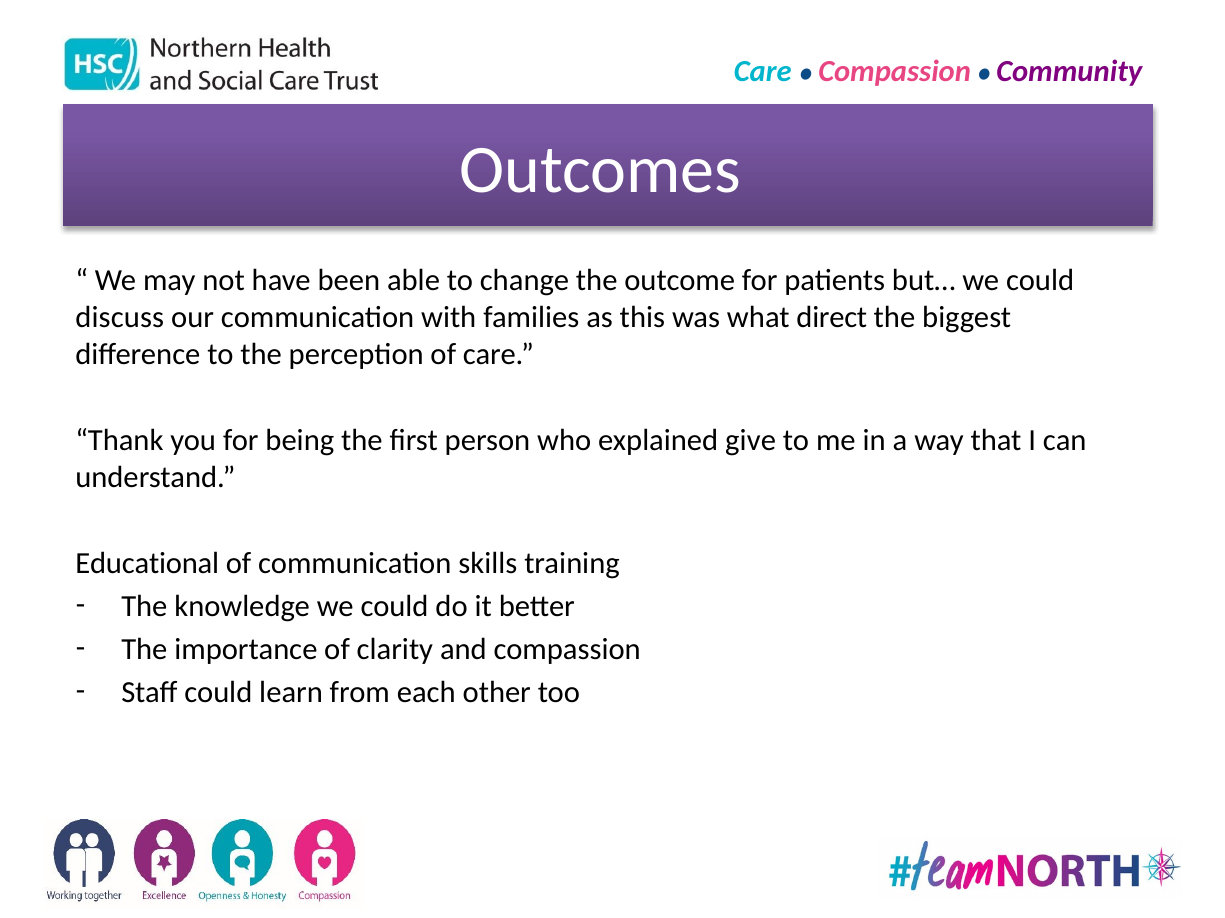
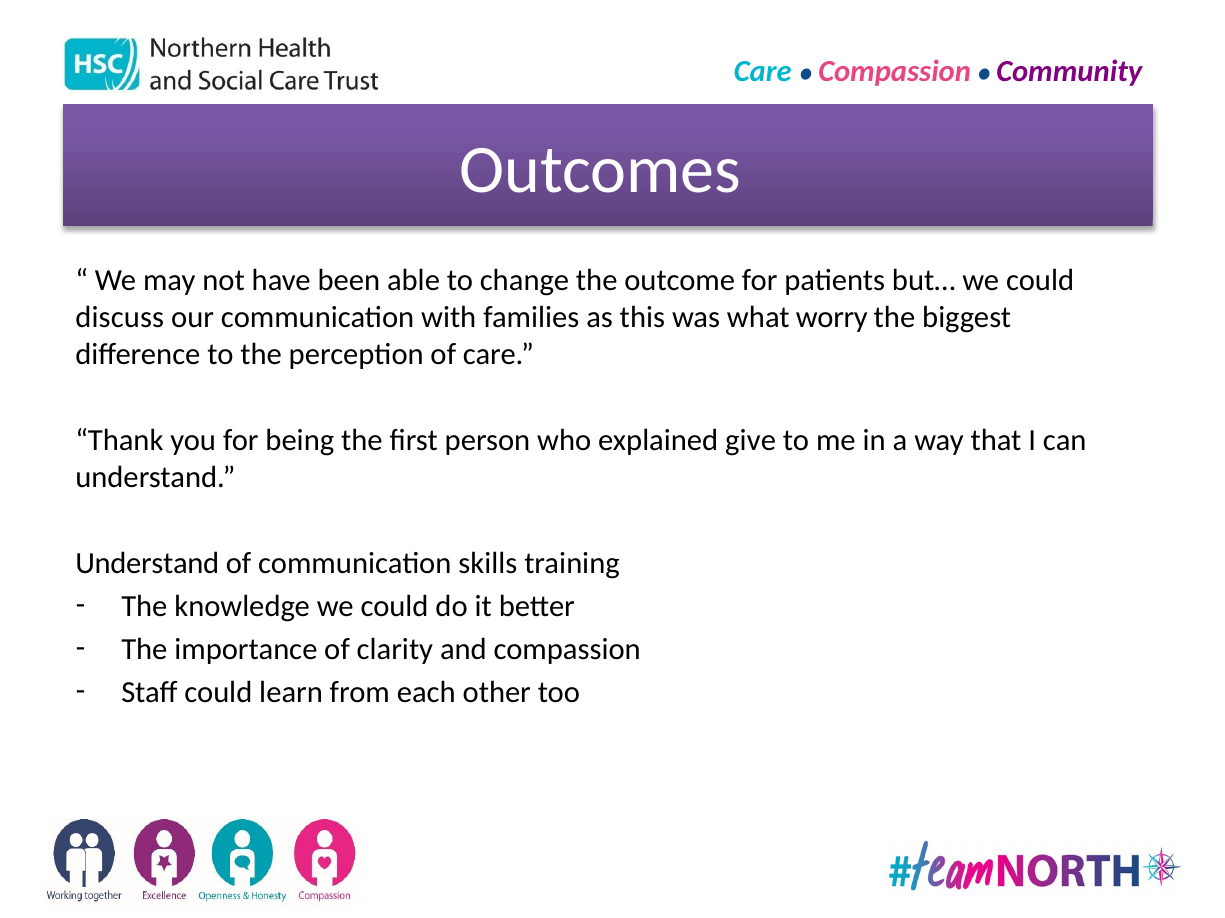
direct: direct -> worry (832, 318)
Educational: Educational -> Understand (147, 564)
